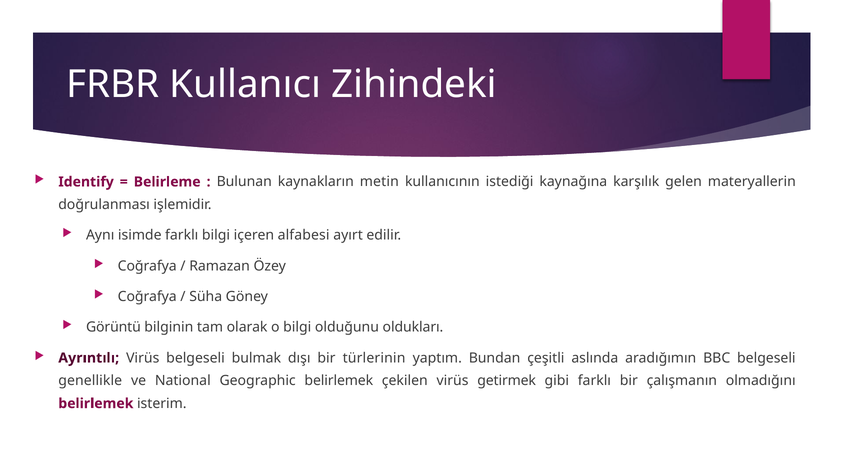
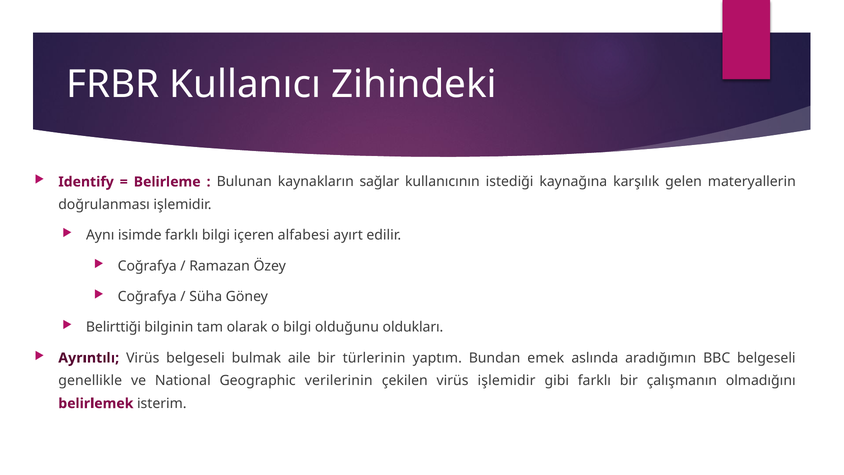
metin: metin -> sağlar (379, 182)
Görüntü: Görüntü -> Belirttiği (113, 327)
dışı: dışı -> aile (299, 358)
çeşitli: çeşitli -> emek (546, 358)
Geographic belirlemek: belirlemek -> verilerinin (339, 381)
virüs getirmek: getirmek -> işlemidir (507, 381)
